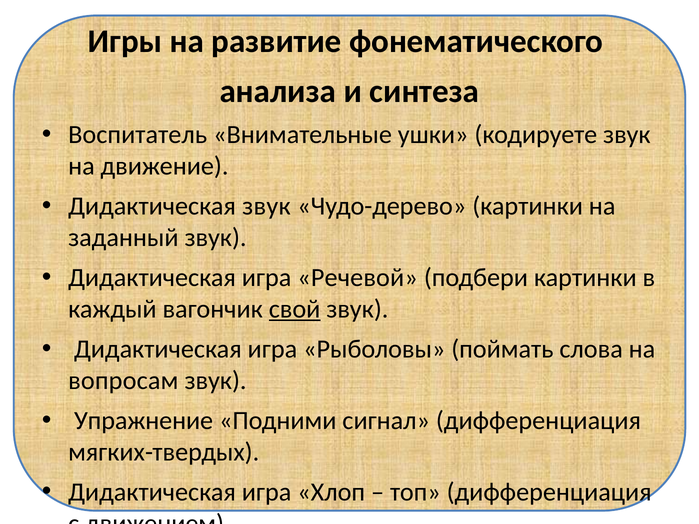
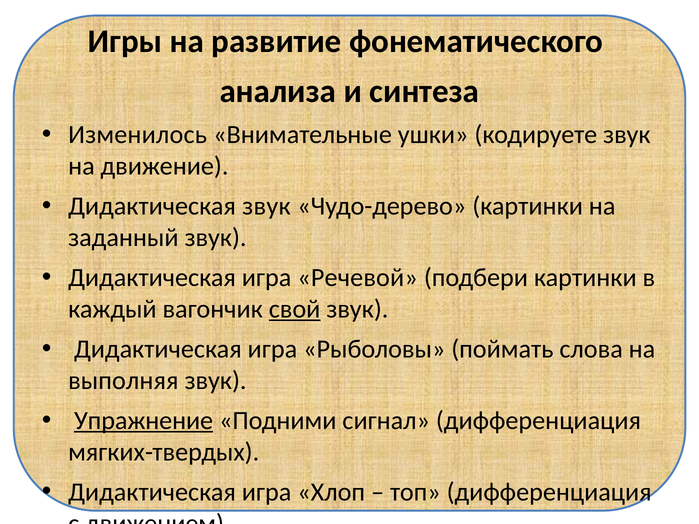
Воспитатель: Воспитатель -> Изменилось (138, 135)
вопросам: вопросам -> выполняя (123, 381)
Упражнение underline: none -> present (144, 421)
